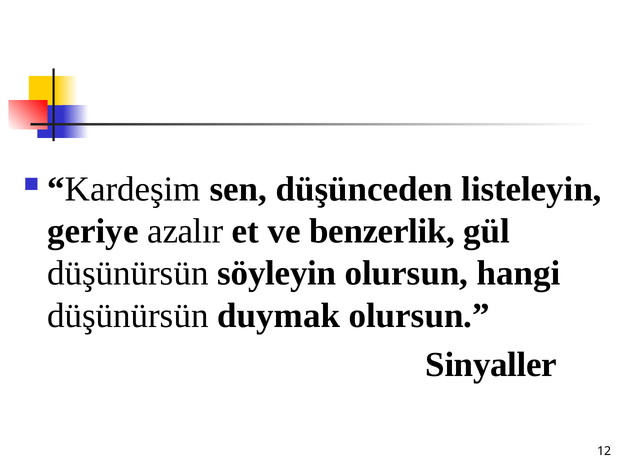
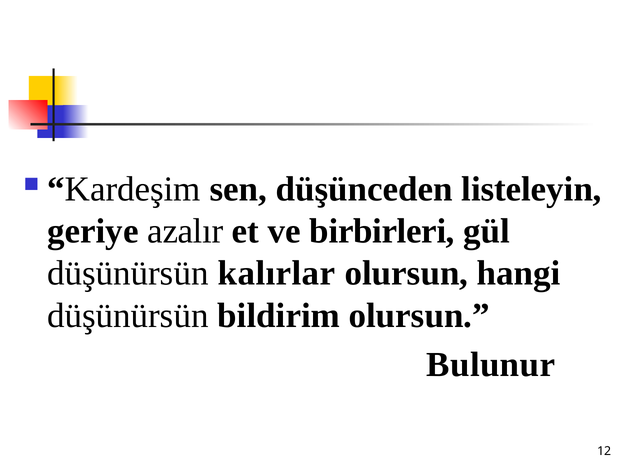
benzerlik: benzerlik -> birbirleri (382, 231)
söyleyin: söyleyin -> kalırlar (277, 273)
duymak: duymak -> bildirim (279, 315)
Sinyaller: Sinyaller -> Bulunur (491, 364)
